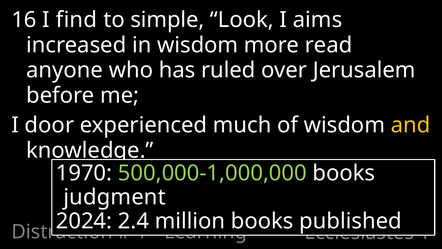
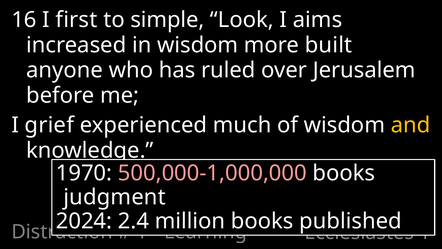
find: find -> first (76, 20)
read: read -> built (329, 45)
door: door -> grief (49, 125)
500,000-1,000,000 colour: light green -> pink (212, 173)
